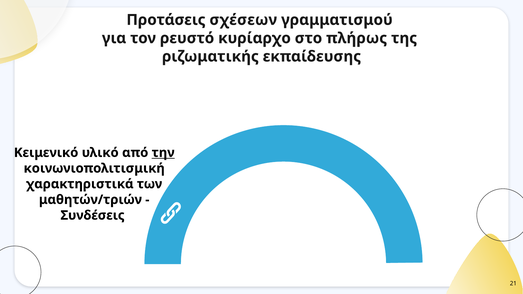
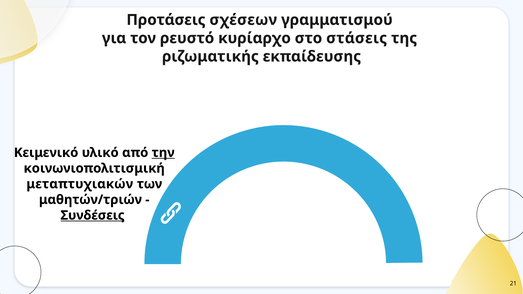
πλήρως: πλήρως -> στάσεις (357, 38)
χαρακτηριστικά: χαρακτηριστικά -> μεταπτυχιακών (80, 184)
Συνδέσεις underline: none -> present (93, 215)
